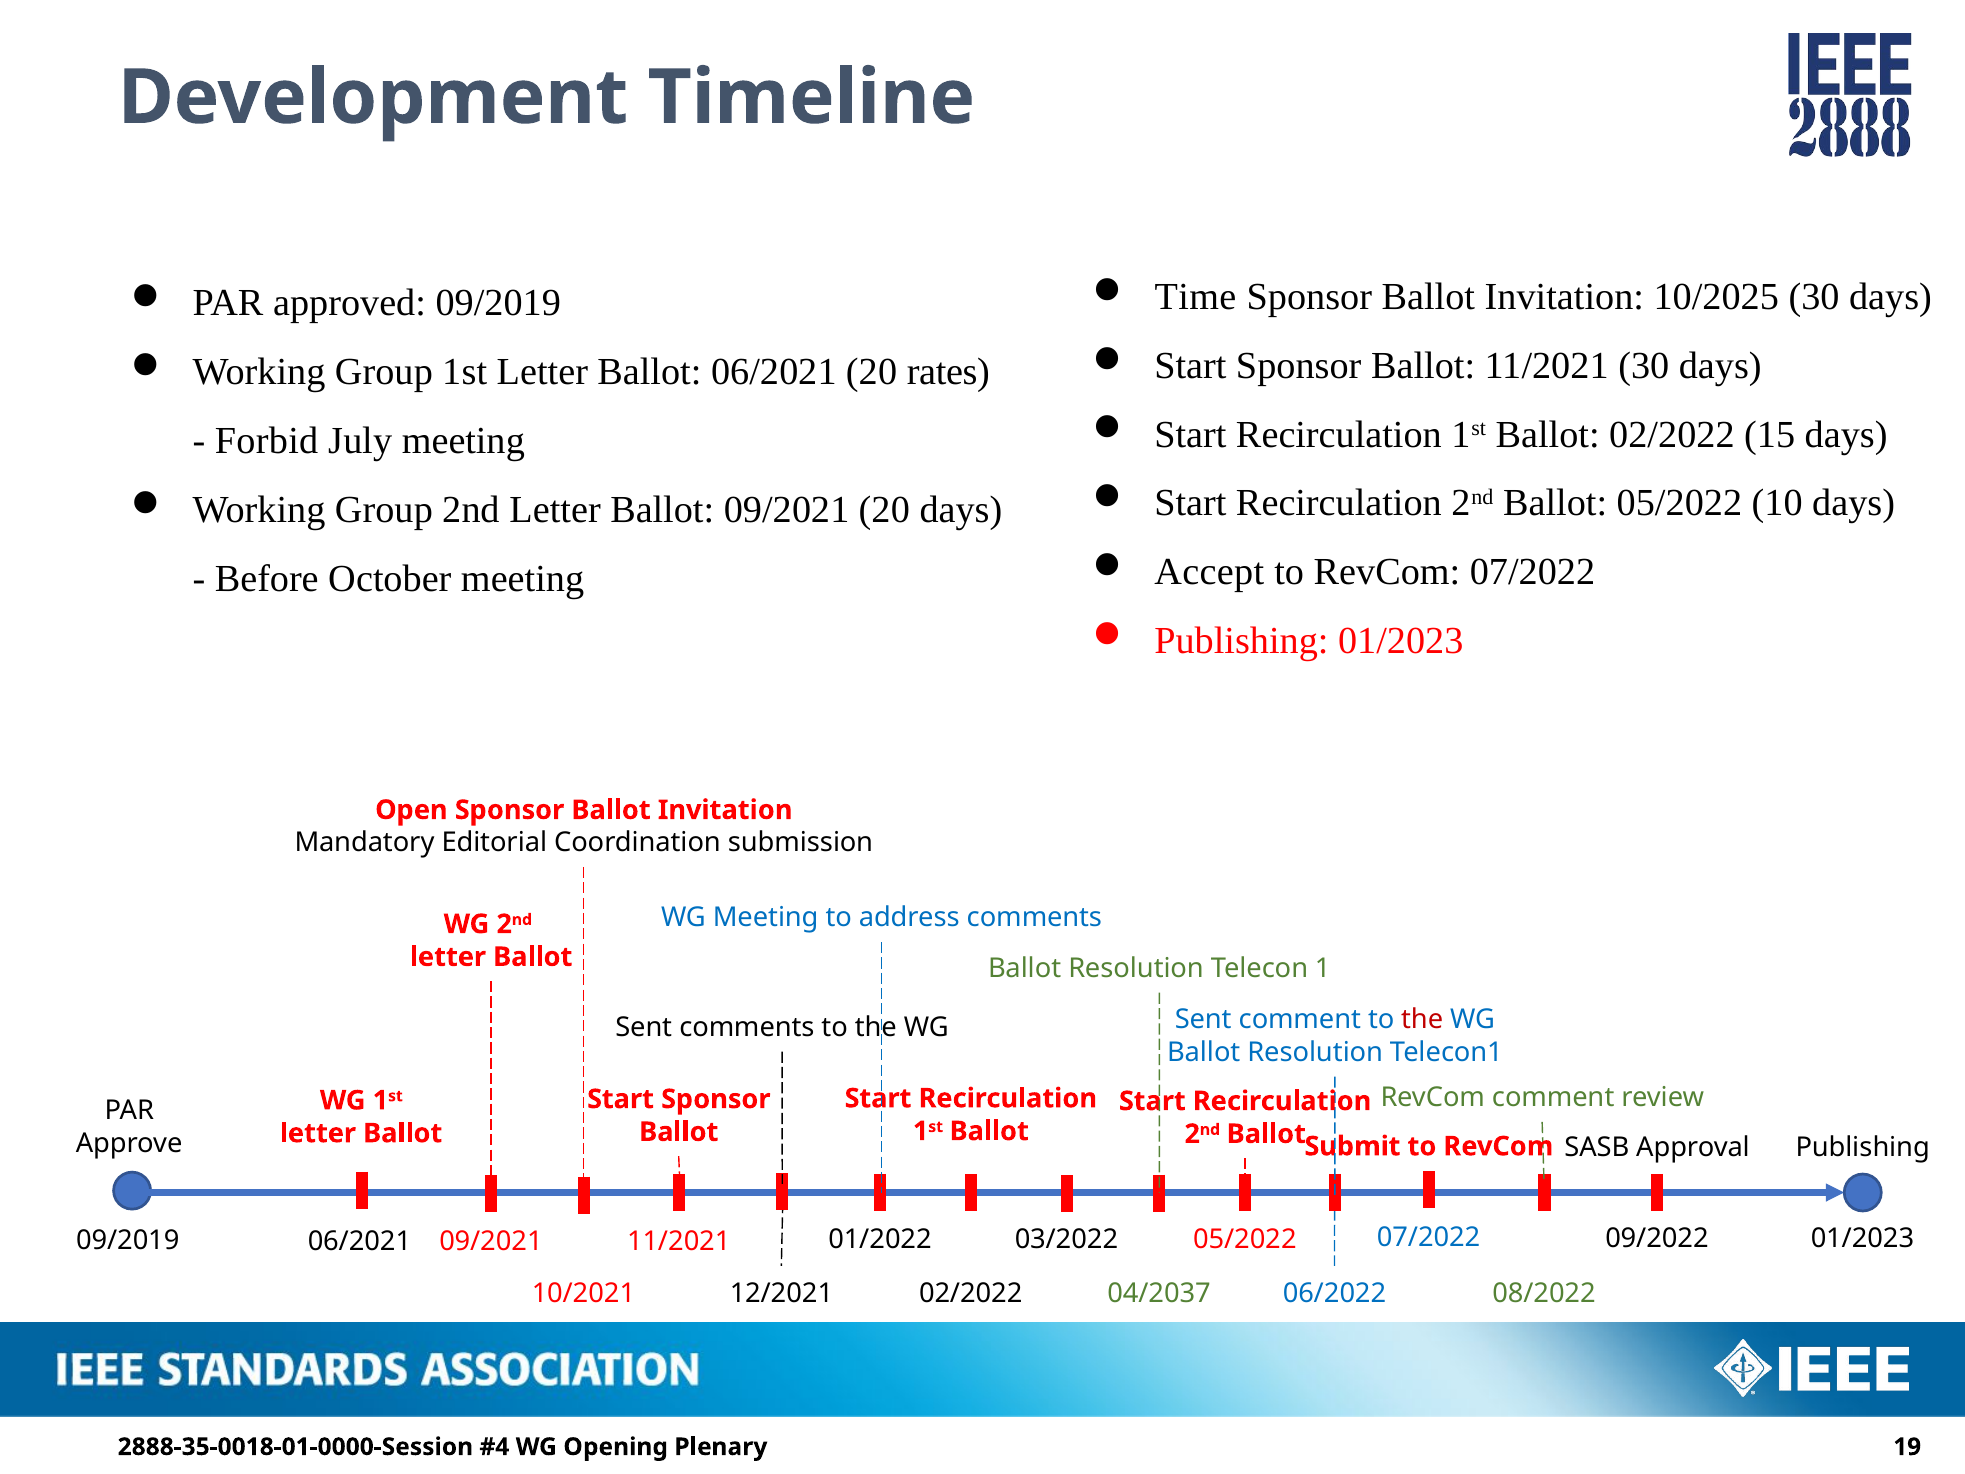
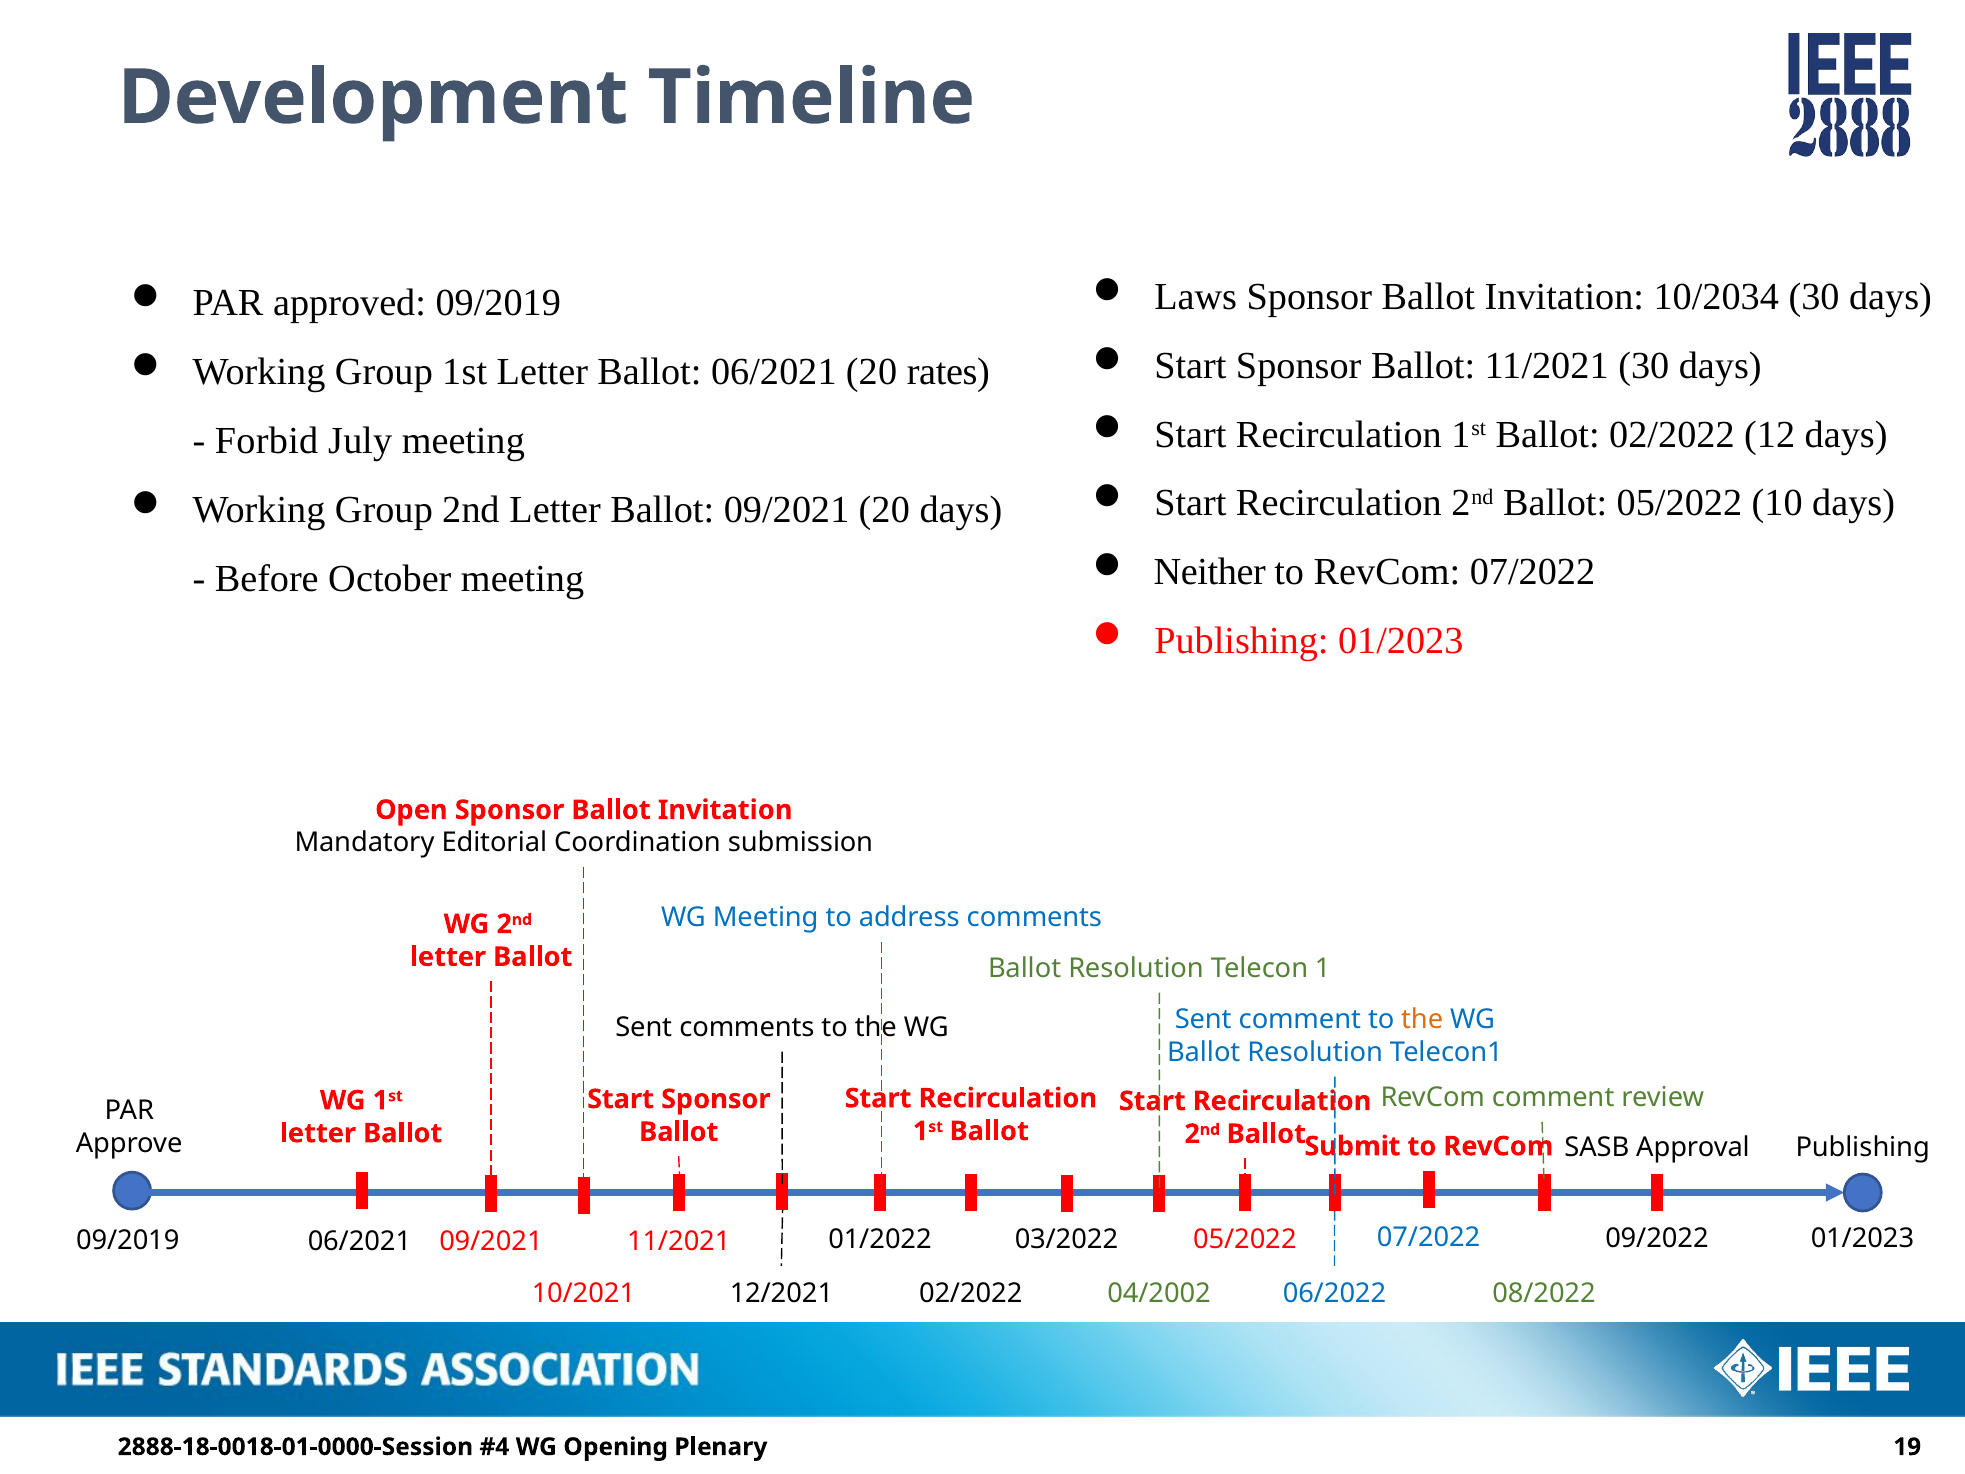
Time: Time -> Laws (1196, 297)
10/2025: 10/2025 -> 10/2034 (1716, 297)
15: 15 -> 12 (1770, 434)
Accept: Accept -> Neither (1210, 572)
the colour: red -> orange (1422, 1019)
04/2037: 04/2037 -> 04/2002 (1159, 1294)
2888-35-0018-01-0000-Session: 2888-35-0018-01-0000-Session -> 2888-18-0018-01-0000-Session (295, 1447)
